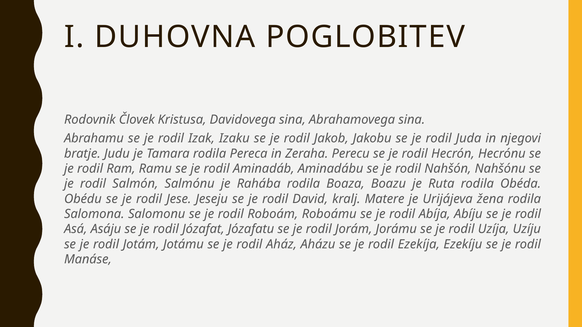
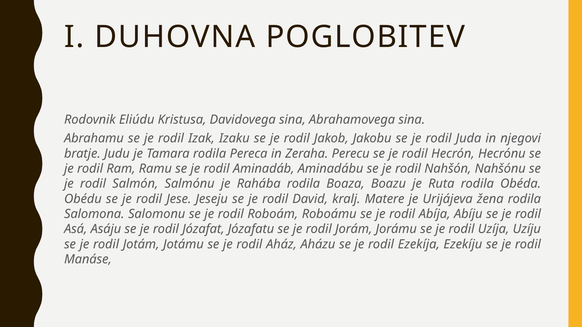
Človek: Človek -> Eliúdu (137, 120)
